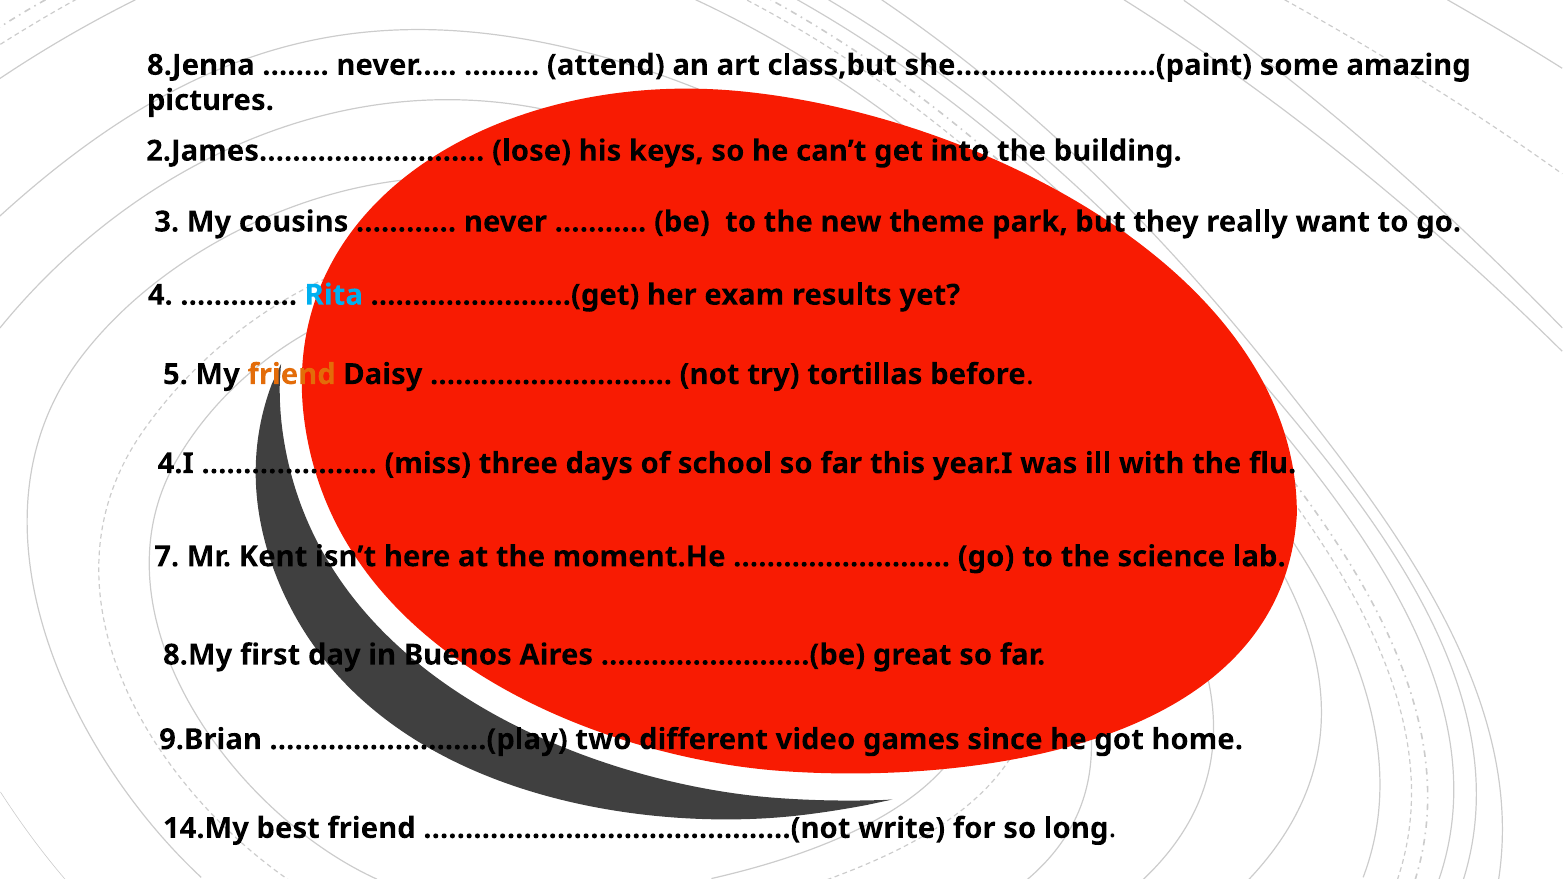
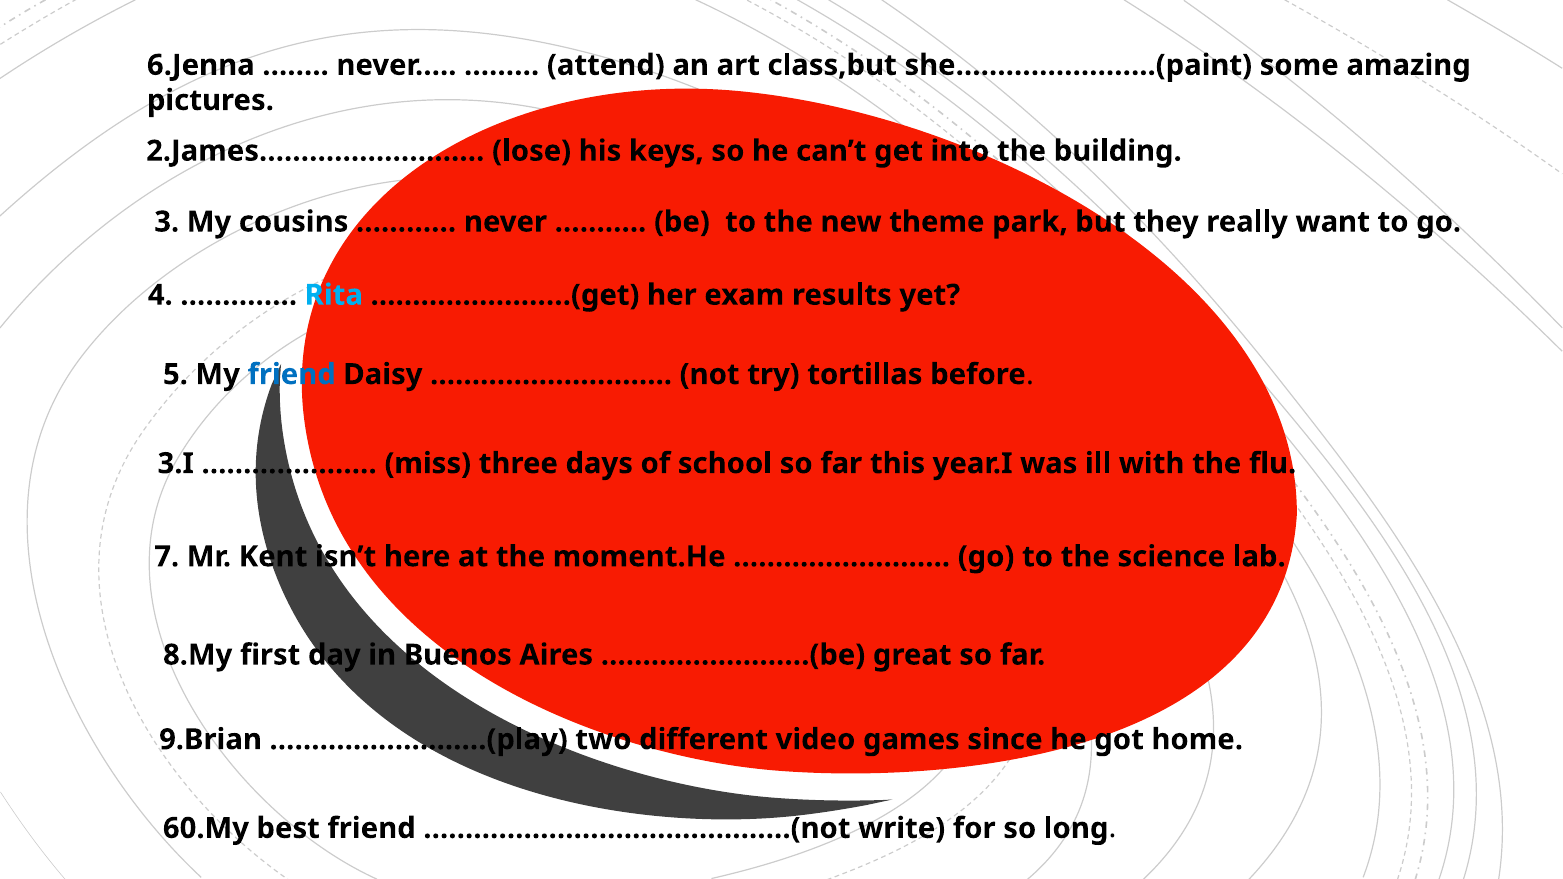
8.Jenna: 8.Jenna -> 6.Jenna (201, 65)
friend colour: orange -> blue (292, 375)
4.I: 4.I -> 3.I (176, 464)
14.My: 14.My -> 60.My (206, 828)
